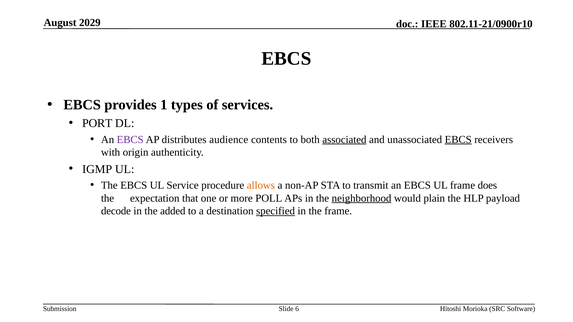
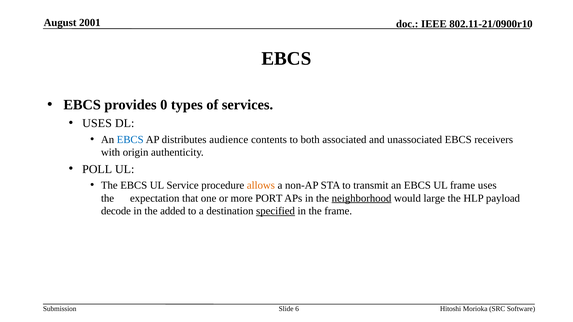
2029: 2029 -> 2001 (90, 23)
1: 1 -> 0 (164, 105)
PORT: PORT -> USES (97, 123)
EBCS colour: purple -> blue (130, 140)
associated underline: present -> none (344, 140)
EBCS underline: present -> none (458, 140)
IGMP: IGMP -> POLL (97, 169)
frame does: does -> uses (487, 185)
POLL: POLL -> PORT (269, 198)
plain: plain -> large (434, 198)
